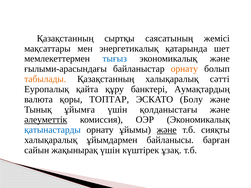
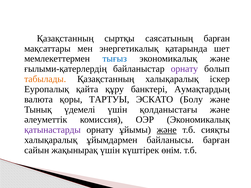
саясатының жемісі: жемісі -> барған (217, 38)
ғылыми-арасындағы: ғылыми-арасындағы -> ғылыми-қатерлердің (66, 69)
орнату colour: orange -> purple (184, 69)
сәтті: сәтті -> іскер (220, 79)
ТОПТАР: ТОПТАР -> ТАРТУЫ (109, 99)
ұйымға: ұйымға -> үдемелі (80, 110)
әлеуметтік underline: present -> none (46, 120)
қатынастарды colour: blue -> purple (52, 130)
ұзақ: ұзақ -> өнім (172, 150)
